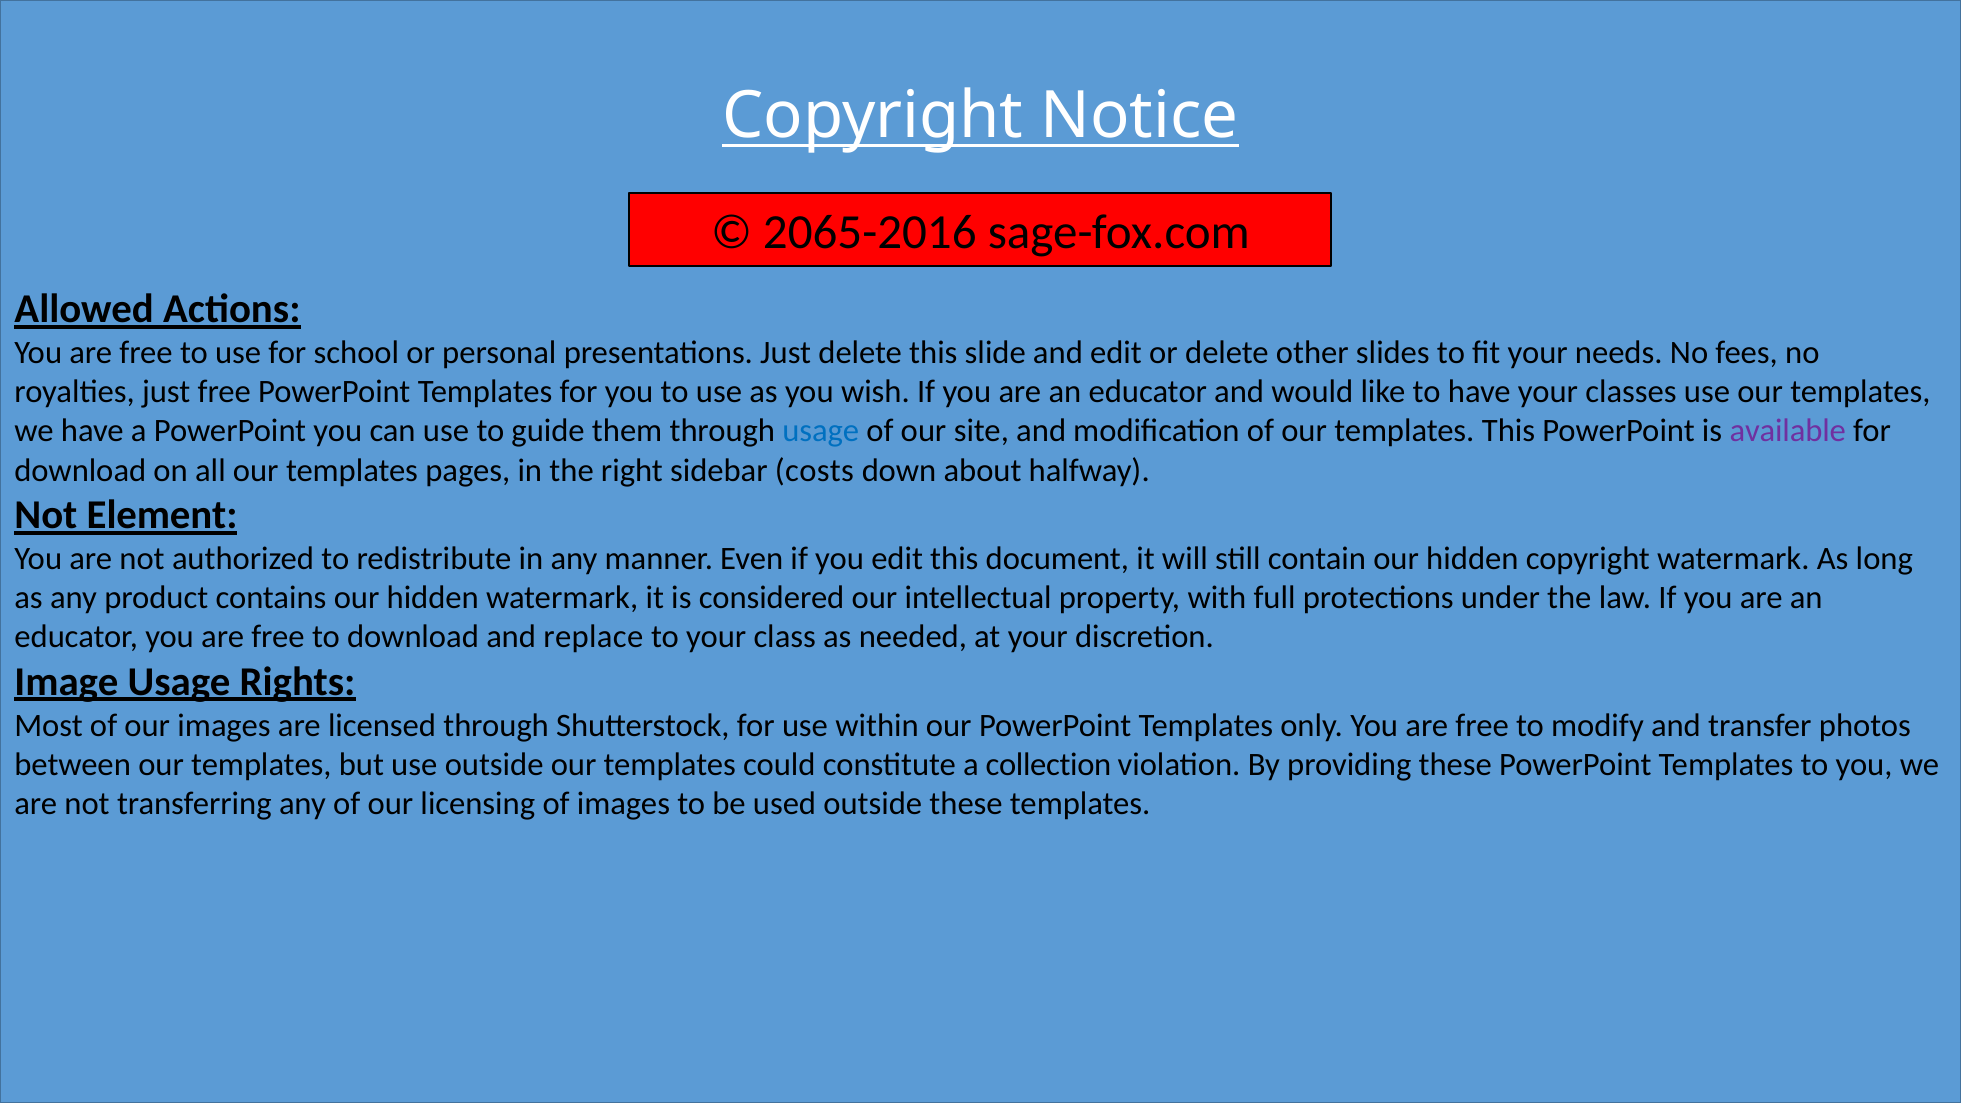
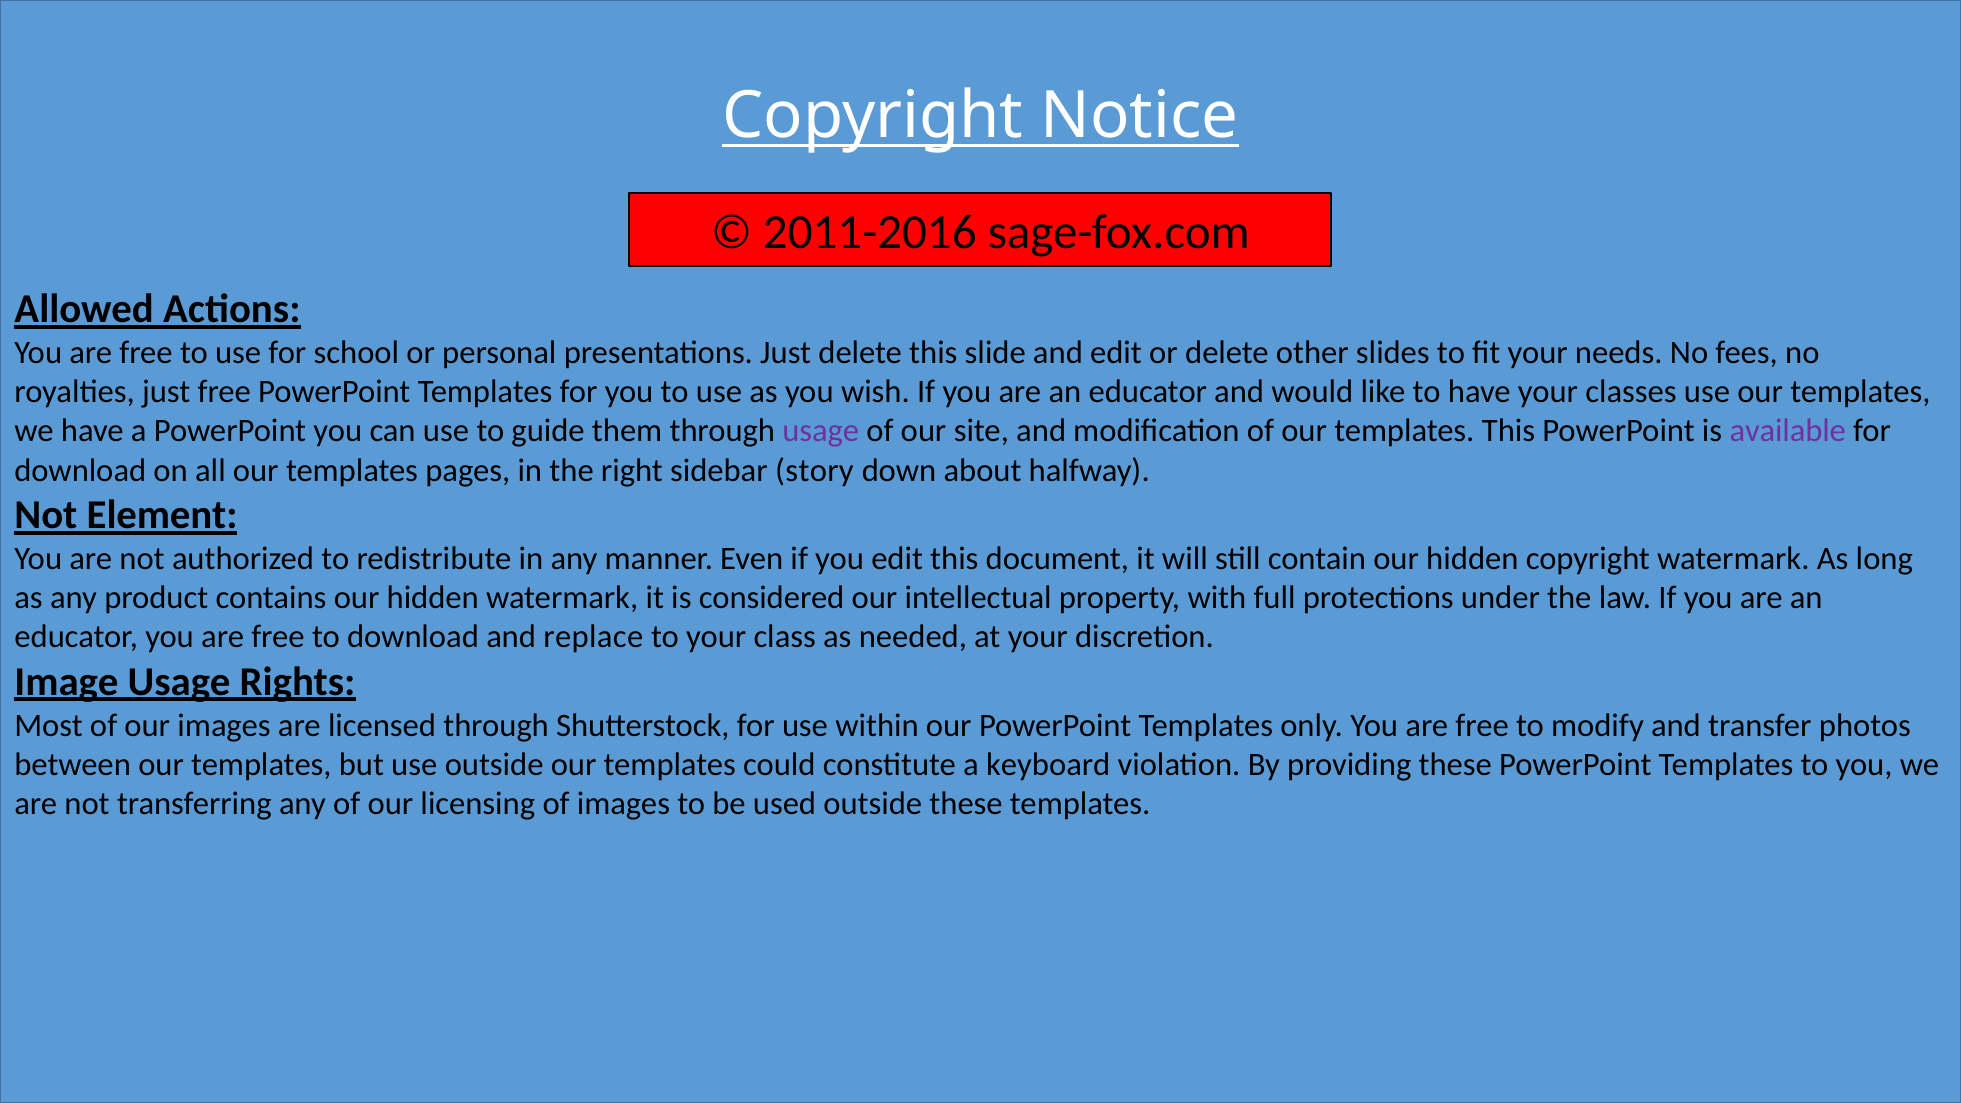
2065-2016: 2065-2016 -> 2011-2016 (870, 233)
usage colour: blue -> purple (821, 431)
costs: costs -> story (814, 470)
collection: collection -> keyboard (1048, 764)
